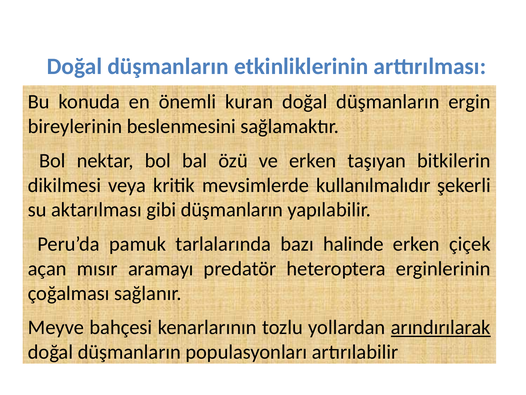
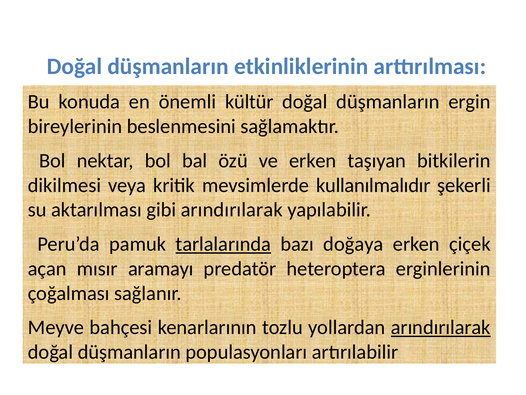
kuran: kuran -> kültür (249, 102)
gibi düşmanların: düşmanların -> arındırılarak (232, 210)
tarlalarında underline: none -> present (223, 244)
halinde: halinde -> doğaya (353, 244)
